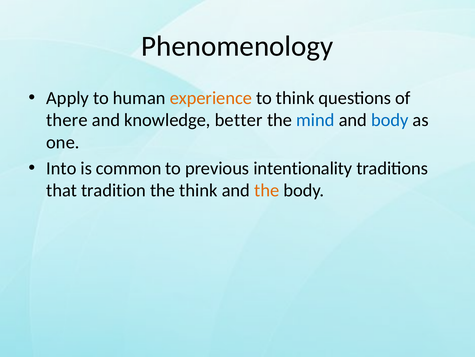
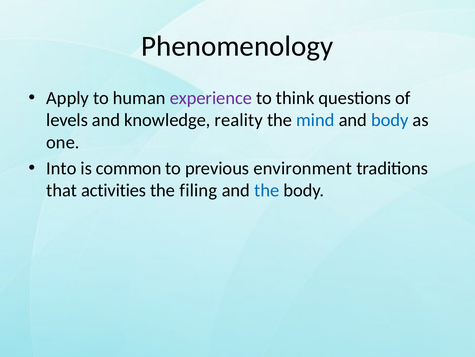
experience colour: orange -> purple (211, 98)
there: there -> levels (67, 120)
better: better -> reality (239, 120)
intentionality: intentionality -> environment (303, 168)
tradition: tradition -> activities (114, 190)
the think: think -> filing (198, 190)
the colour: orange -> blue (267, 190)
